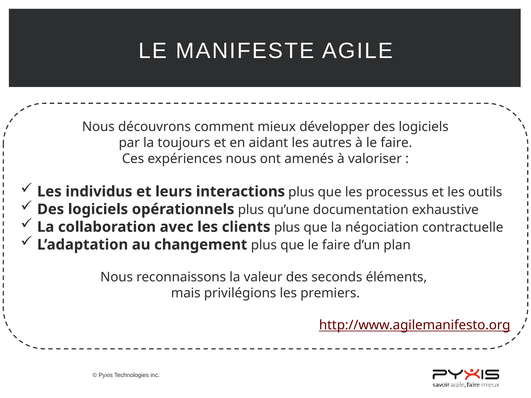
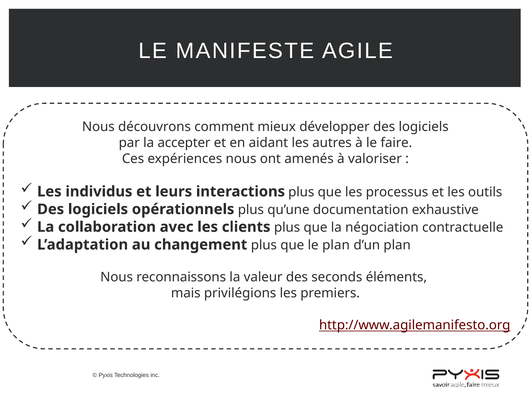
toujours: toujours -> accepter (184, 143)
que le faire: faire -> plan (336, 245)
